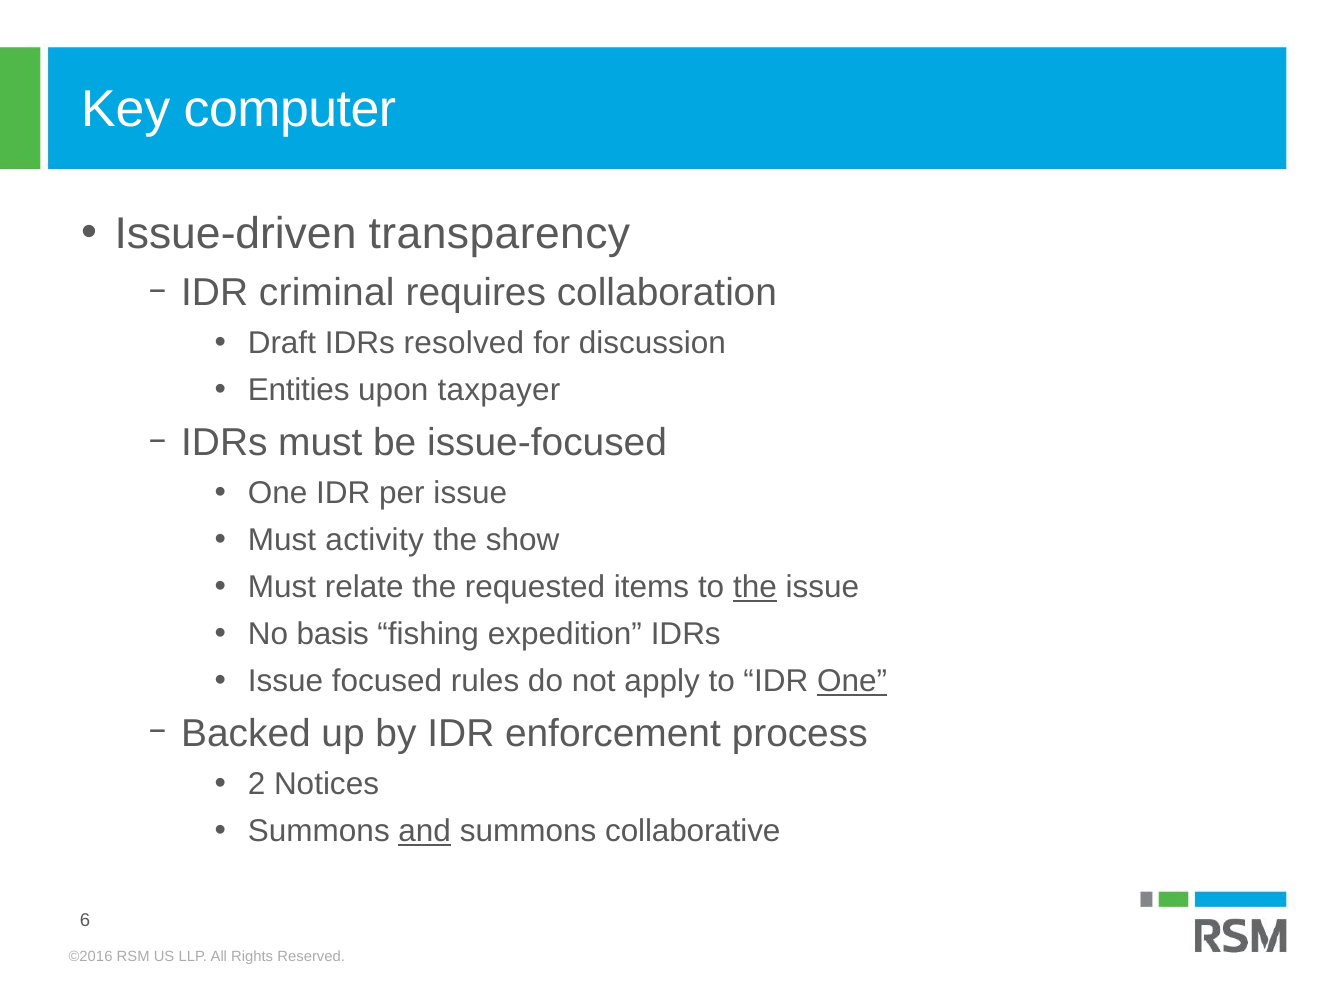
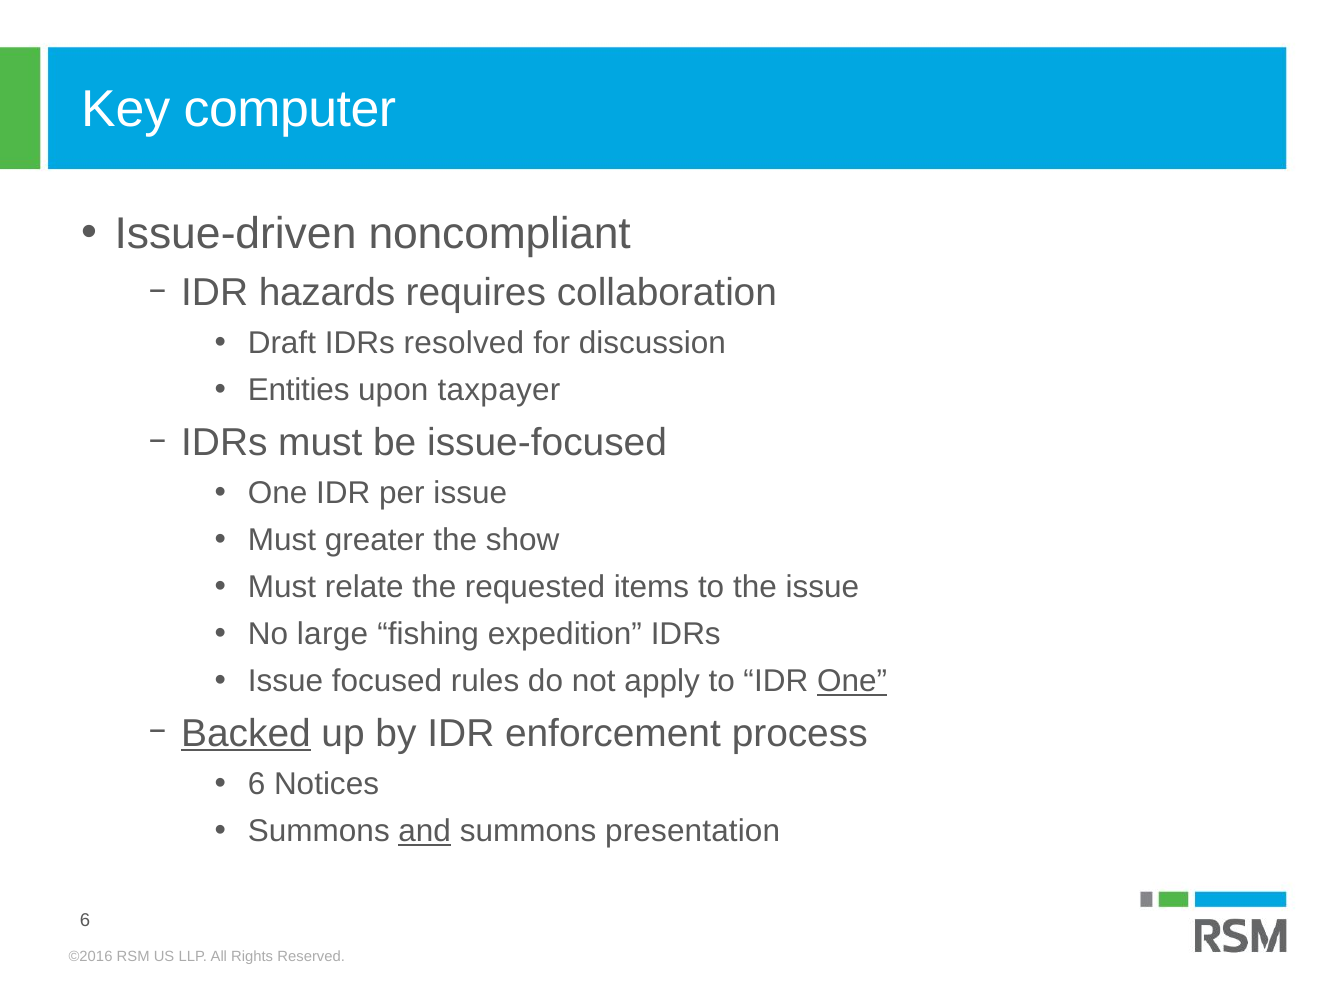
transparency: transparency -> noncompliant (500, 234)
criminal: criminal -> hazards (327, 293)
activity: activity -> greater (375, 541)
the underline: present -> none (755, 588)
basis: basis -> large (333, 635)
Backed underline: none -> present (246, 734)
2: 2 -> 6 (257, 785)
collaborative: collaborative -> presentation (693, 832)
